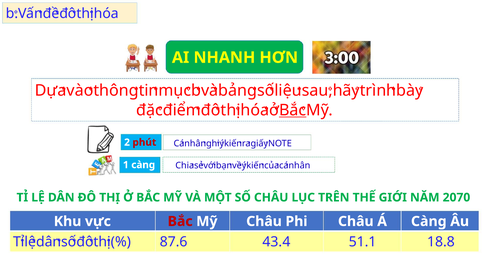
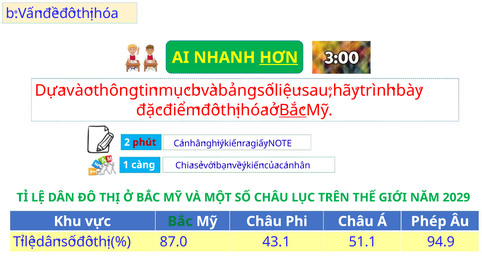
HƠN underline: none -> present (279, 58)
2070: 2070 -> 2029 (456, 198)
Bắc colour: red -> green (180, 221)
Á Càng: Càng -> Phép (429, 221)
87.6: 87.6 -> 87.0 (174, 242)
43.4: 43.4 -> 43.1 (277, 242)
18.8: 18.8 -> 94.9 (441, 242)
